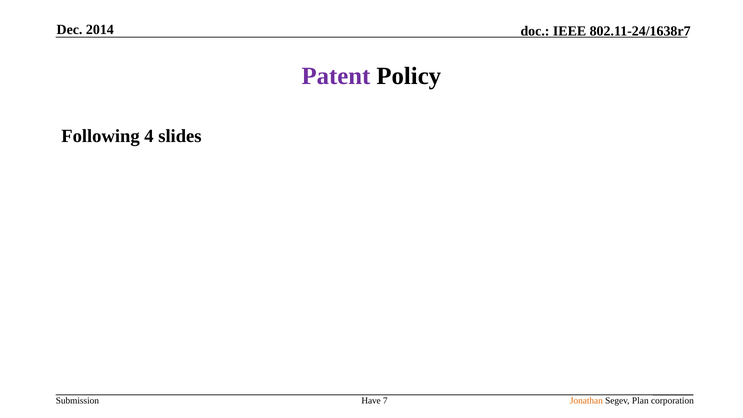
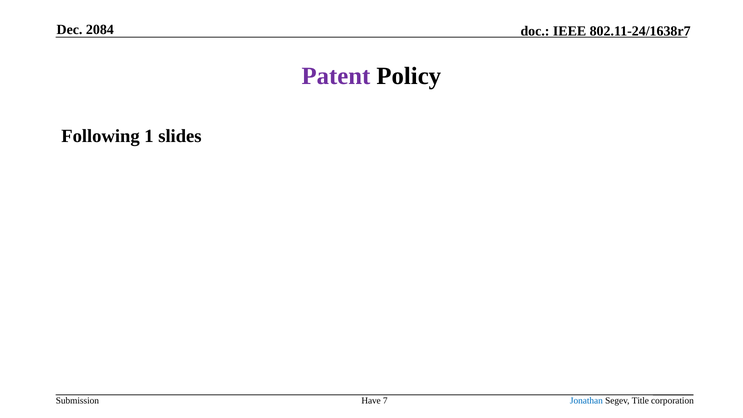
2014: 2014 -> 2084 (100, 30)
4: 4 -> 1 (149, 136)
Jonathan colour: orange -> blue (586, 401)
Plan: Plan -> Title (640, 401)
